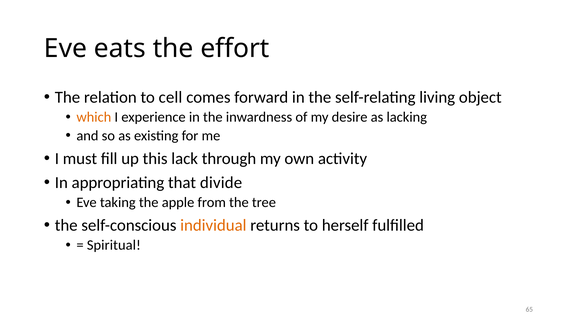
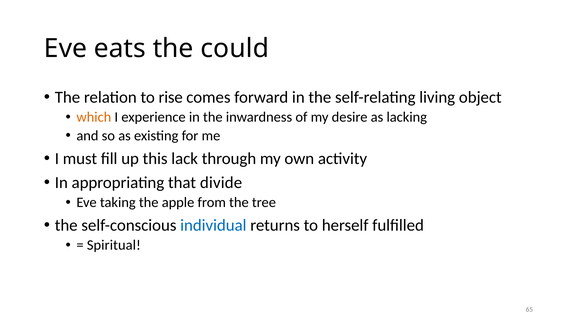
effort: effort -> could (235, 48)
cell: cell -> rise (171, 98)
individual colour: orange -> blue (213, 226)
